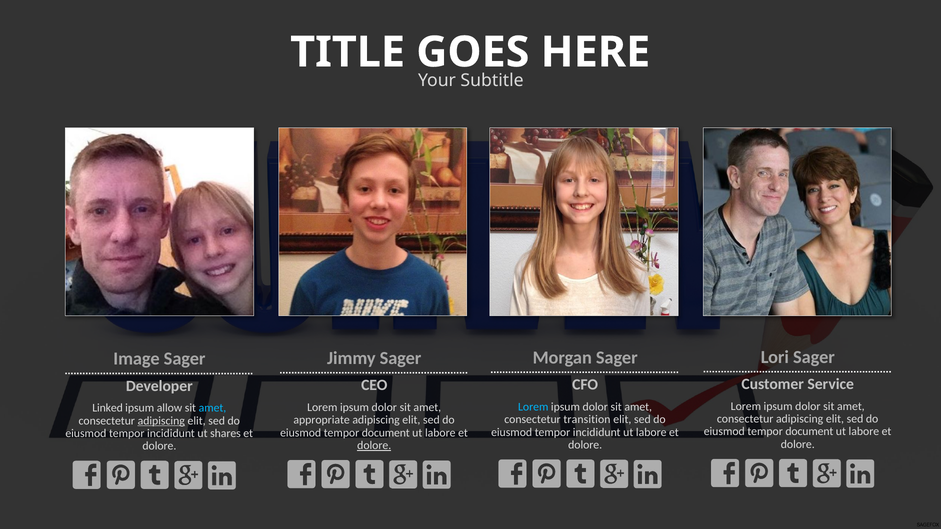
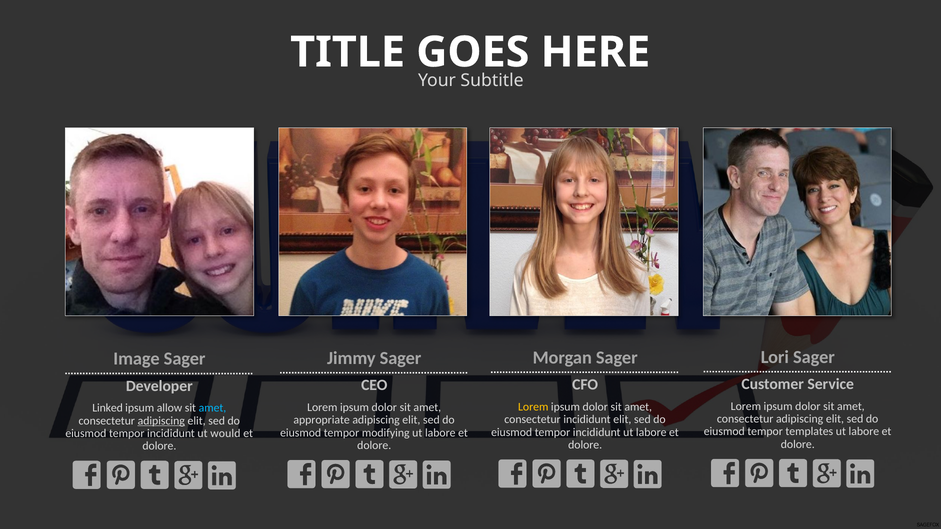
Lorem colour: light blue -> yellow (533, 407)
consectetur transition: transition -> incididunt (587, 420)
document: document -> templates (809, 432)
document: document -> modifying (386, 433)
shares: shares -> would (225, 434)
dolore underline: present -> none (374, 446)
